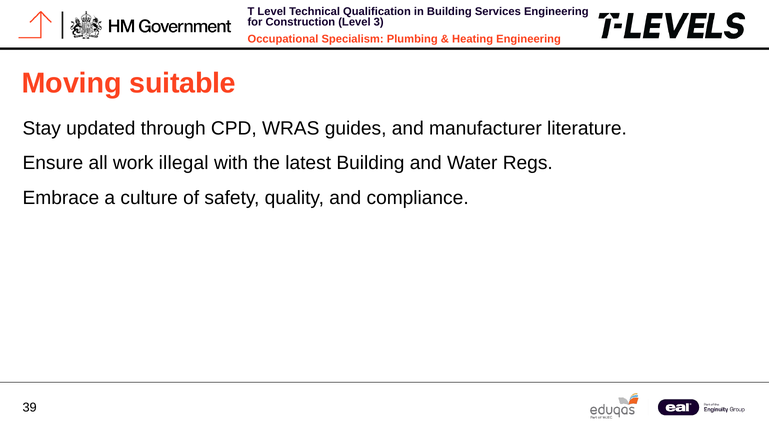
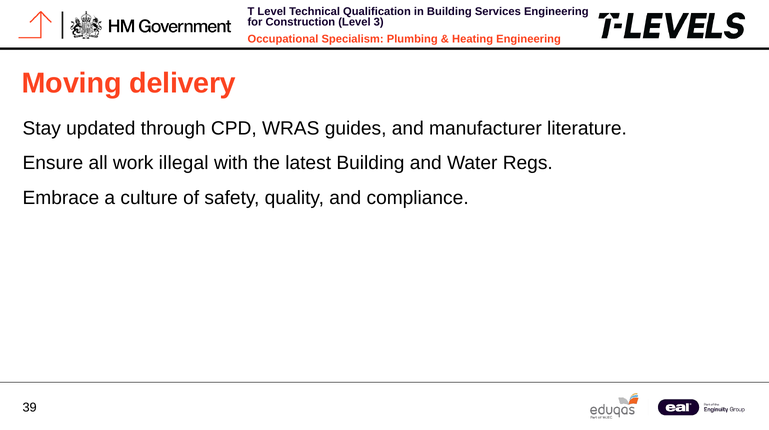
suitable: suitable -> delivery (183, 83)
